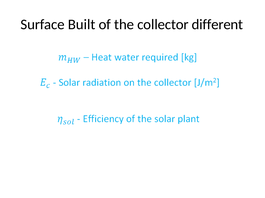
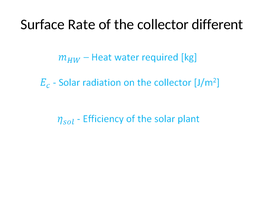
Built: Built -> Rate (82, 25)
